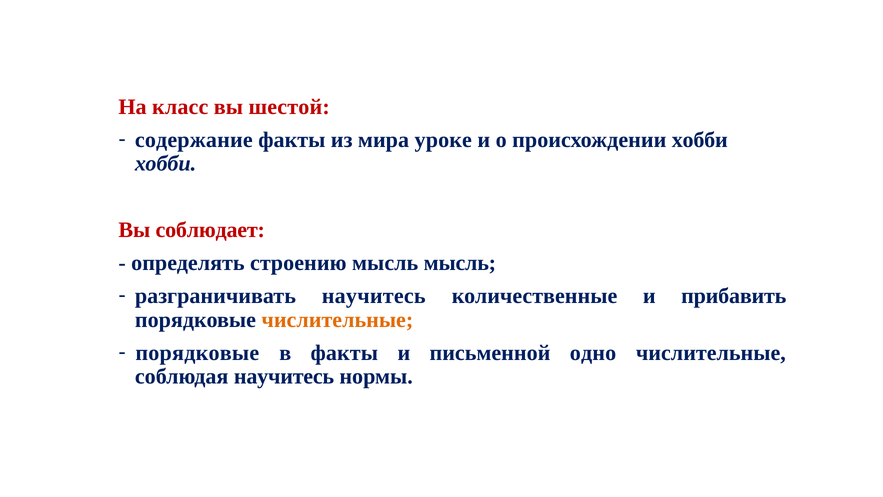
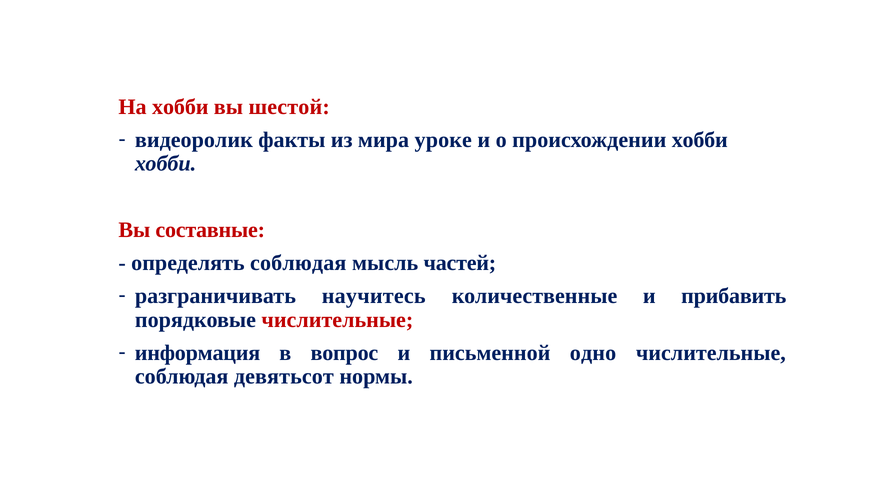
На класс: класс -> хобби (180, 107)
содержание: содержание -> видеоролик (194, 140)
соблюдает: соблюдает -> составные (210, 230)
определять строению: строению -> соблюдая (298, 263)
мысль мысль: мысль -> частей (460, 263)
числительные colour: orange -> red (337, 320)
порядковые: порядковые -> информация (198, 353)
в факты: факты -> вопрос (344, 353)
соблюдая научитесь: научитесь -> девятьсот (284, 376)
